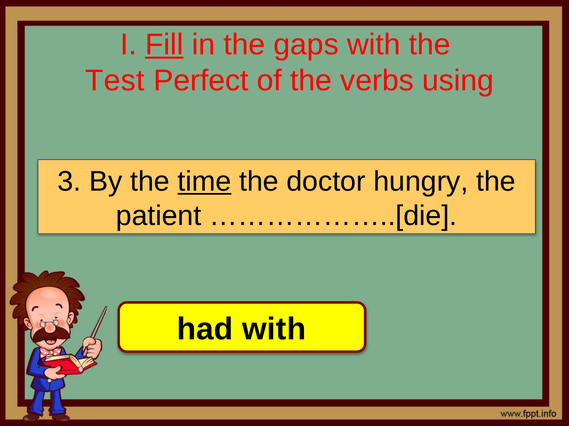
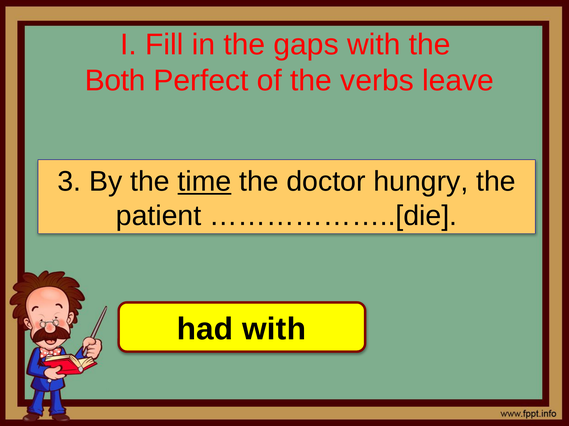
Fill underline: present -> none (164, 45)
Test: Test -> Both (115, 81)
using: using -> leave (458, 81)
